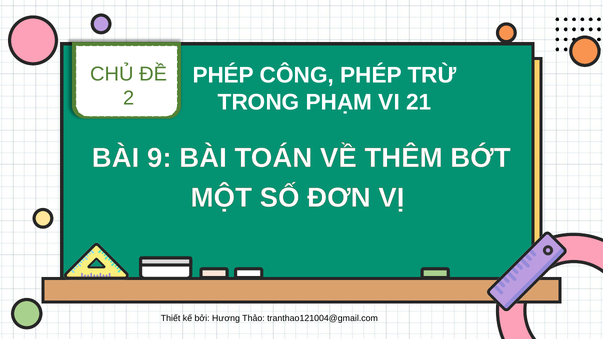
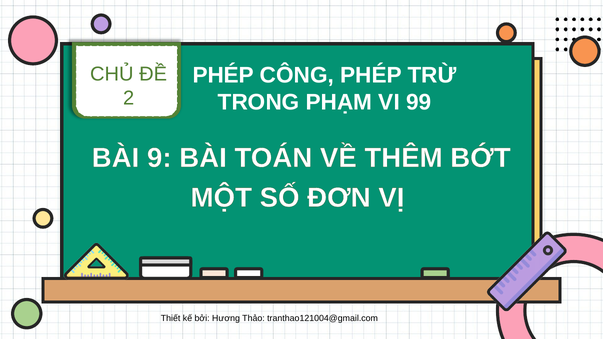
21: 21 -> 99 (419, 102)
